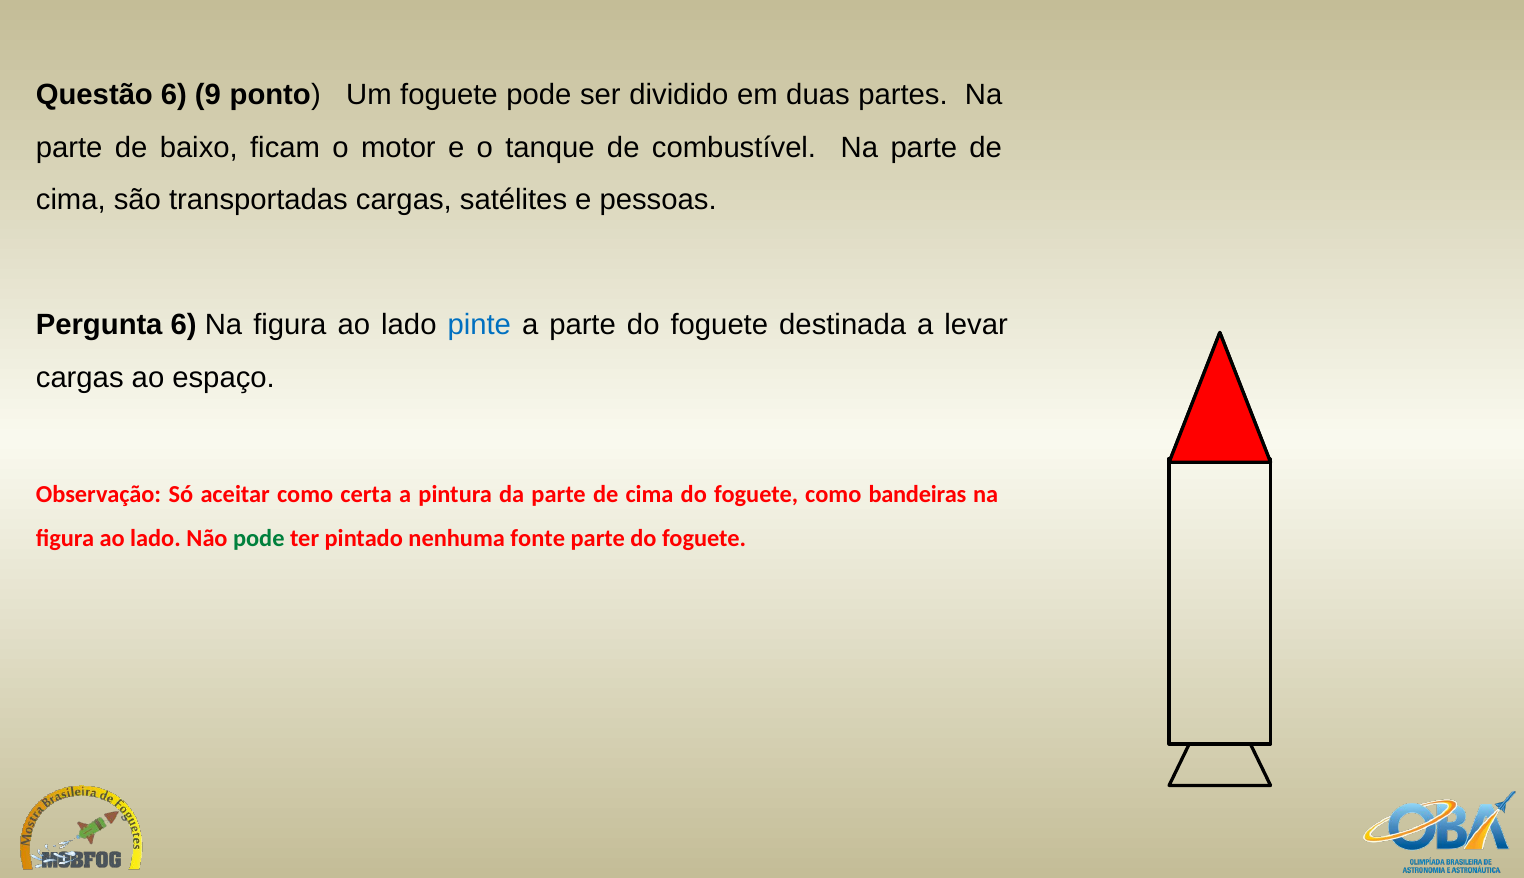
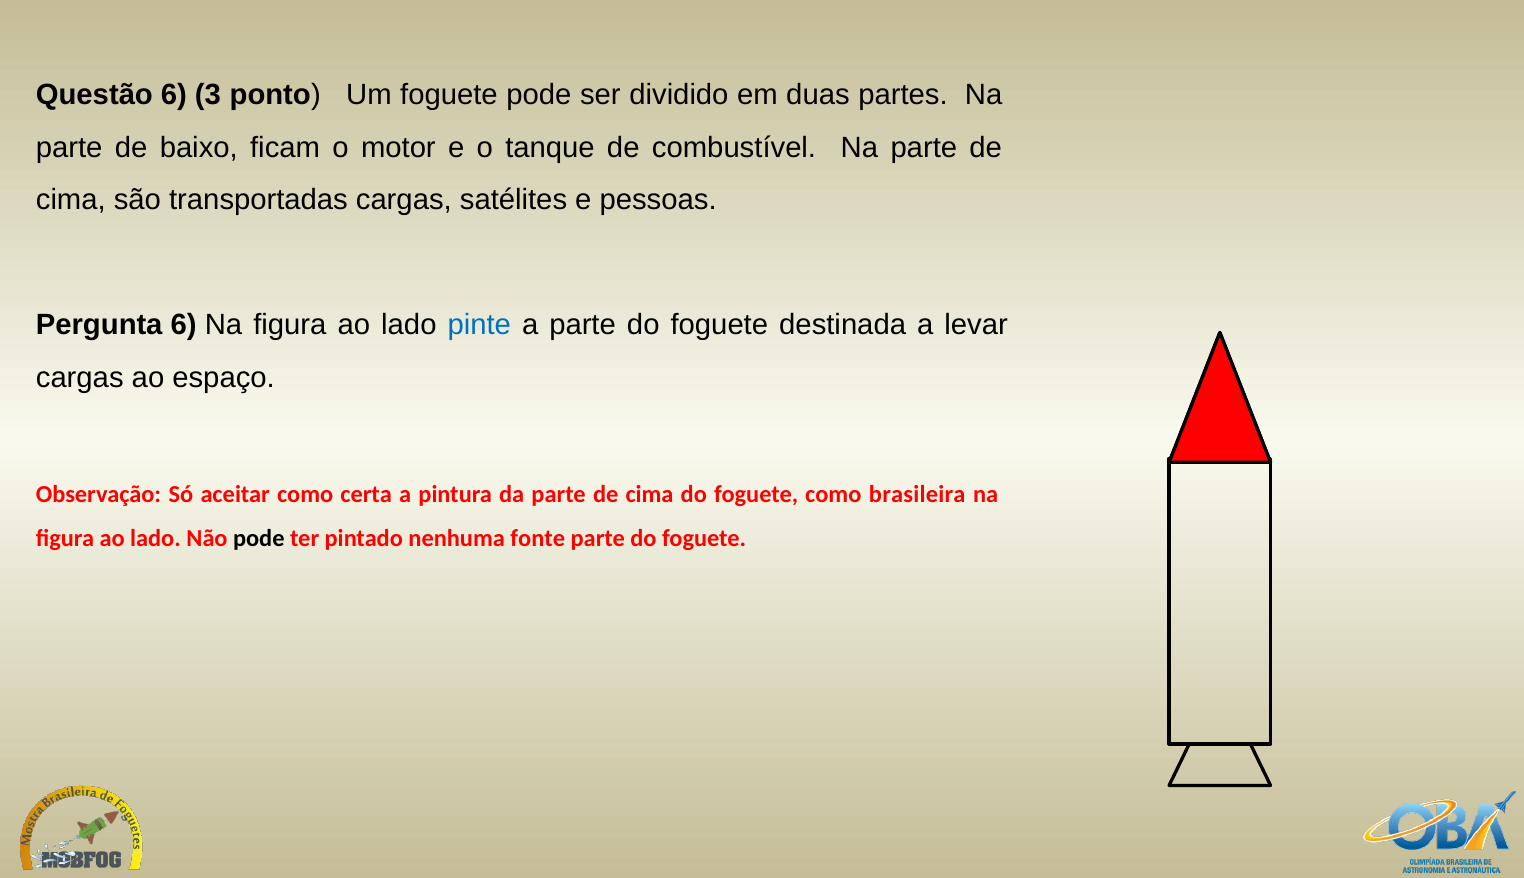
9: 9 -> 3 (208, 95)
bandeiras: bandeiras -> brasileira (917, 494)
pode colour: green -> black (259, 538)
